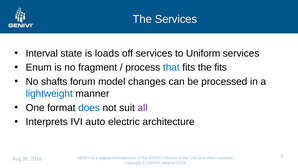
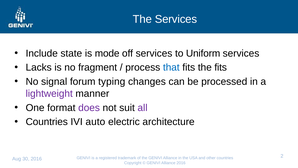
Interval: Interval -> Include (42, 53)
loads: loads -> mode (107, 53)
Enum: Enum -> Lacks (39, 68)
shafts: shafts -> signal (54, 82)
model: model -> typing (112, 82)
lightweight colour: blue -> purple (49, 94)
does colour: blue -> purple (89, 108)
Interprets: Interprets -> Countries (47, 122)
